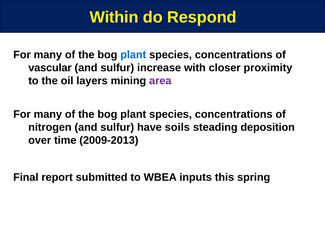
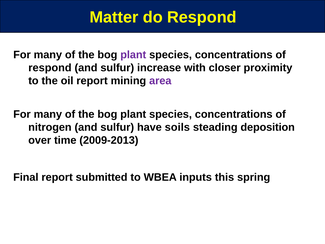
Within: Within -> Matter (114, 17)
plant colour: blue -> purple (133, 55)
vascular: vascular -> respond (50, 68)
oil layers: layers -> report (92, 81)
